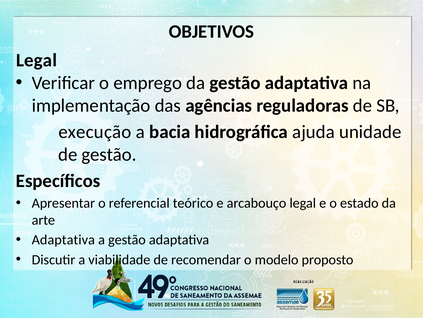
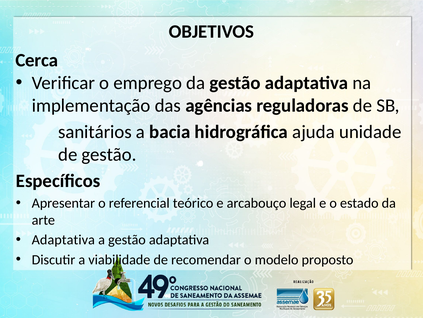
Legal: Legal -> Cerca (37, 60)
execução: execução -> sanitários (95, 132)
